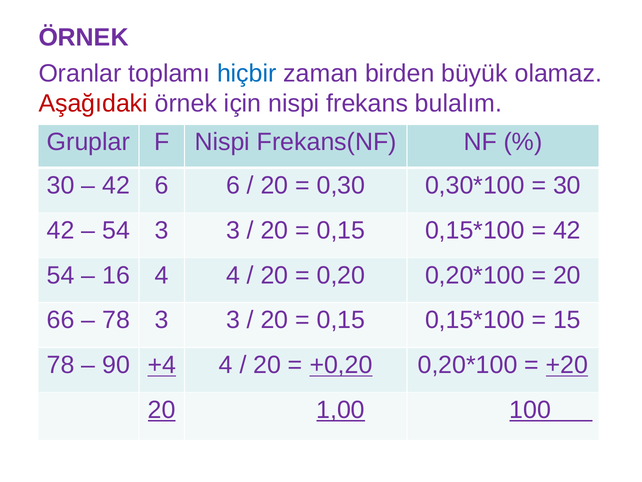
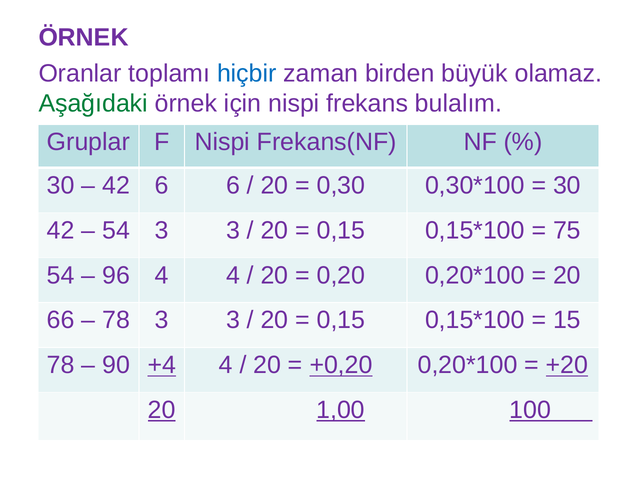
Aşağıdaki colour: red -> green (93, 104)
42: 42 -> 75 (567, 230)
16: 16 -> 96 (116, 275)
